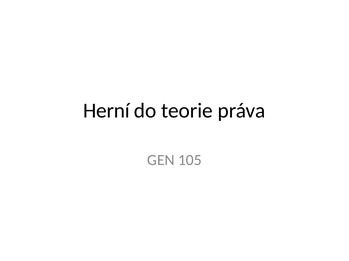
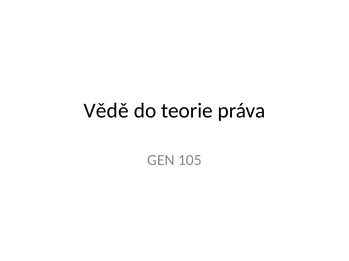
Herní: Herní -> Vědě (106, 111)
